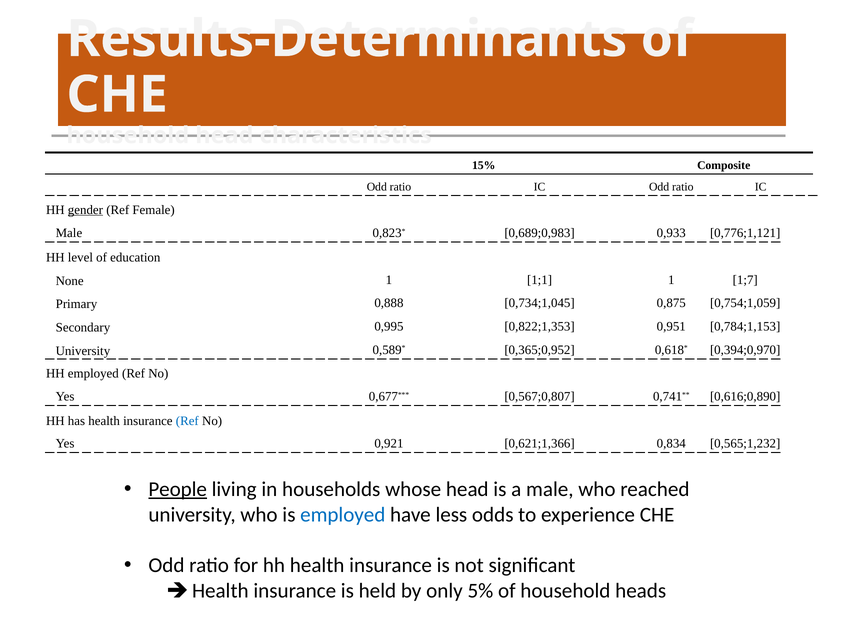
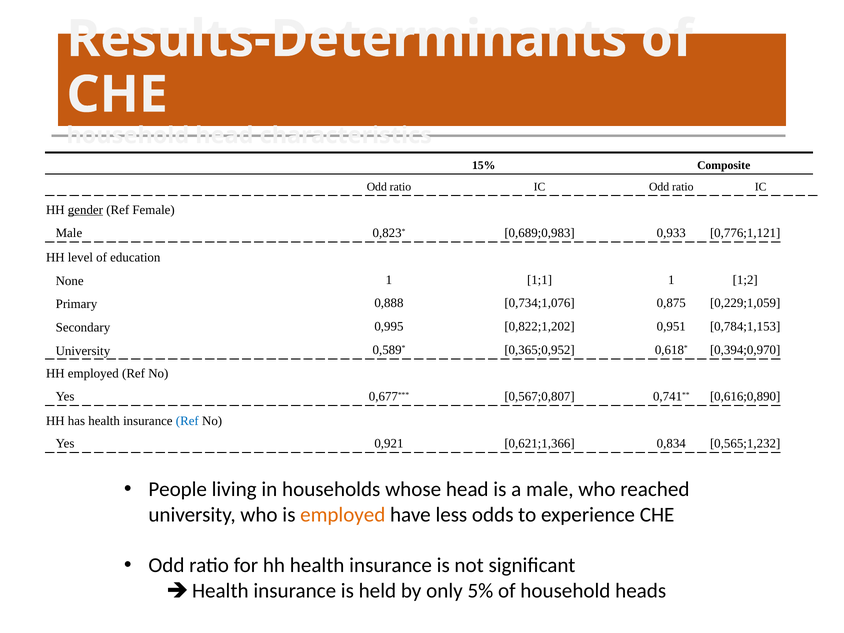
1;7: 1;7 -> 1;2 (745, 280)
0,734;1,045: 0,734;1,045 -> 0,734;1,076 (540, 303)
0,754;1,059: 0,754;1,059 -> 0,229;1,059 (745, 303)
0,822;1,353: 0,822;1,353 -> 0,822;1,202 (540, 327)
People underline: present -> none (178, 489)
employed colour: blue -> orange (343, 515)
